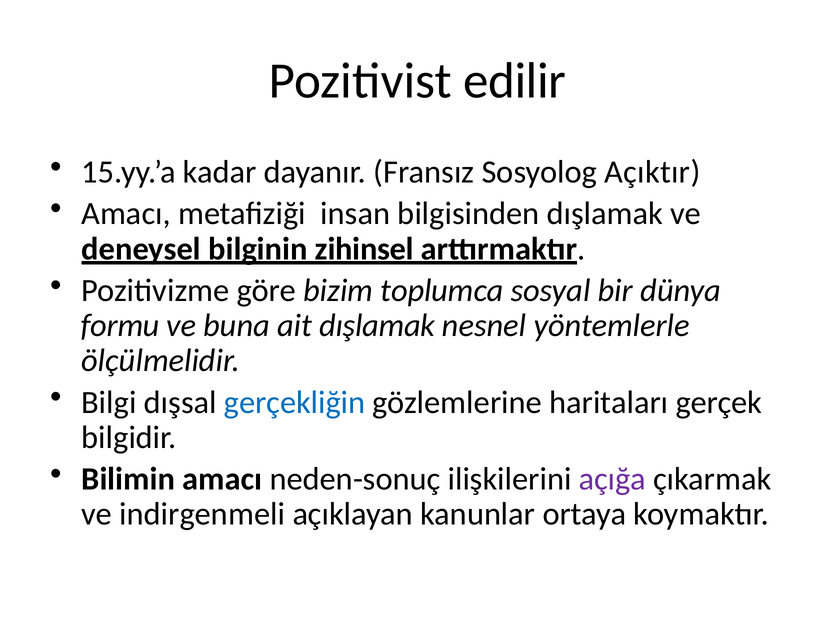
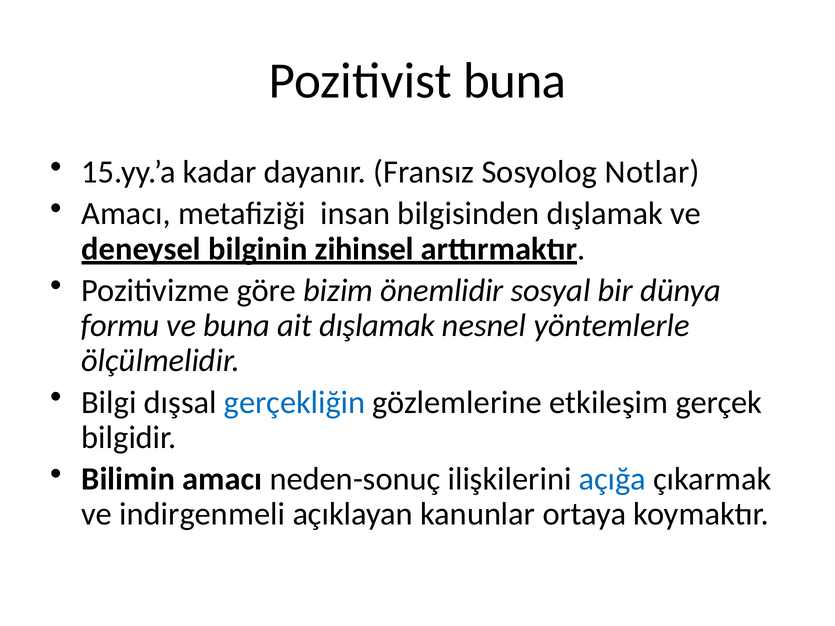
Pozitivist edilir: edilir -> buna (515, 81)
Açıktır: Açıktır -> Notlar (652, 172)
toplumca: toplumca -> önemlidir (442, 291)
haritaları: haritaları -> etkileşim (609, 403)
açığa colour: purple -> blue (612, 479)
